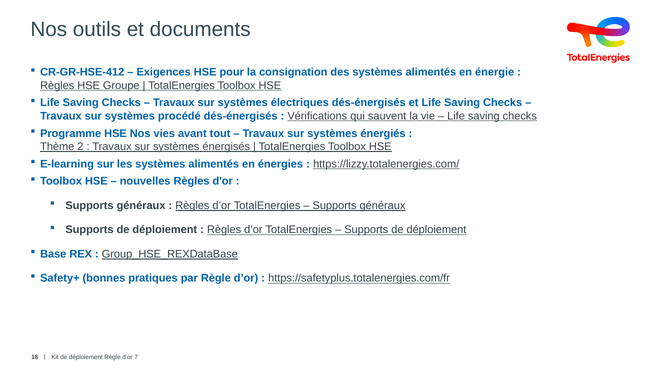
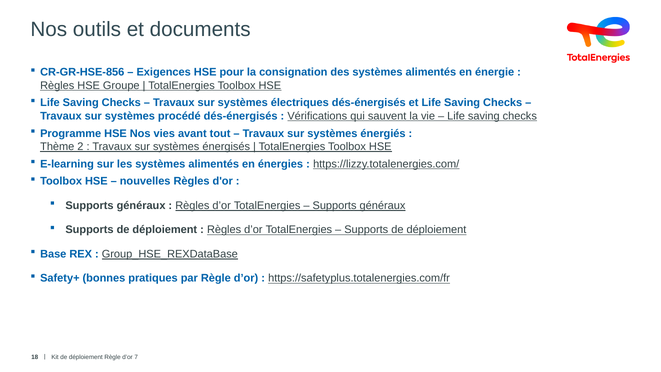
CR-GR-HSE-412: CR-GR-HSE-412 -> CR-GR-HSE-856 (82, 72)
